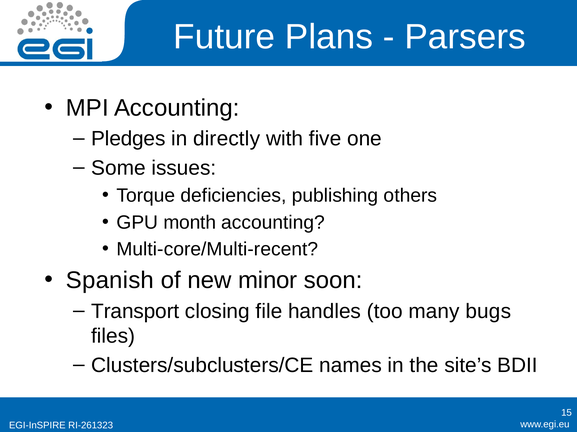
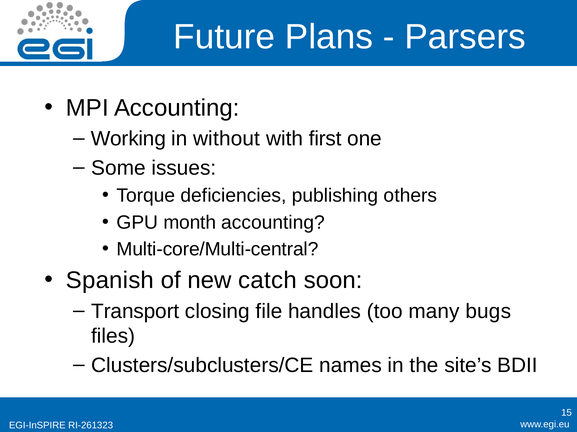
Pledges: Pledges -> Working (128, 139)
directly: directly -> without (227, 139)
five: five -> first (325, 139)
Multi-core/Multi-recent: Multi-core/Multi-recent -> Multi-core/Multi-central (217, 250)
minor: minor -> catch (268, 281)
